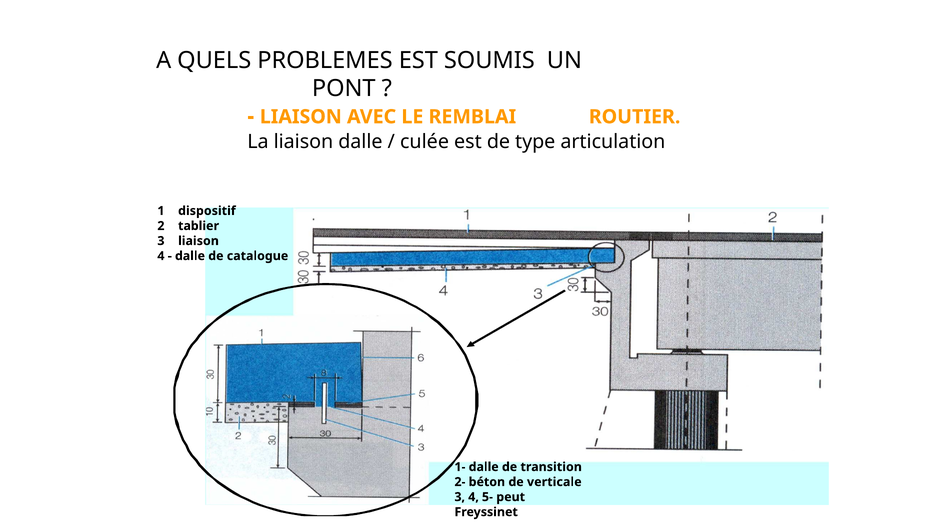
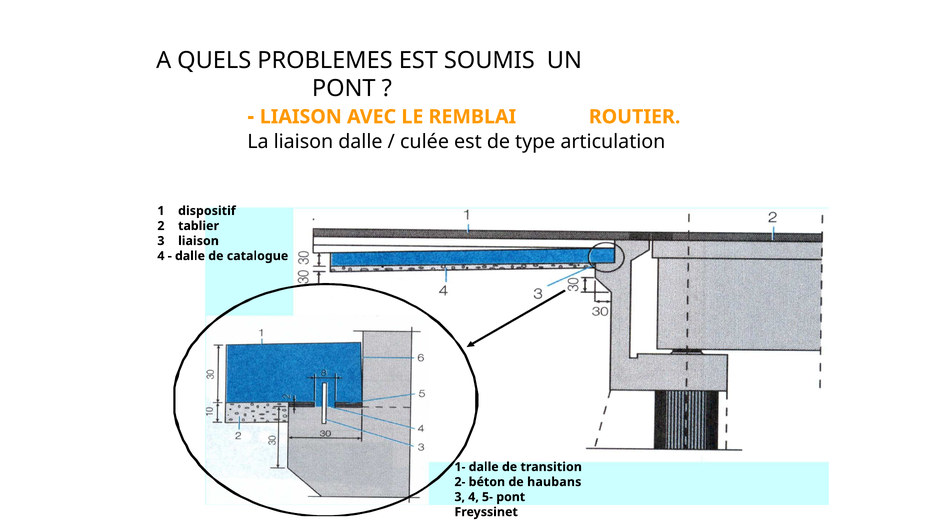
verticale: verticale -> haubans (554, 482)
5- peut: peut -> pont (511, 497)
